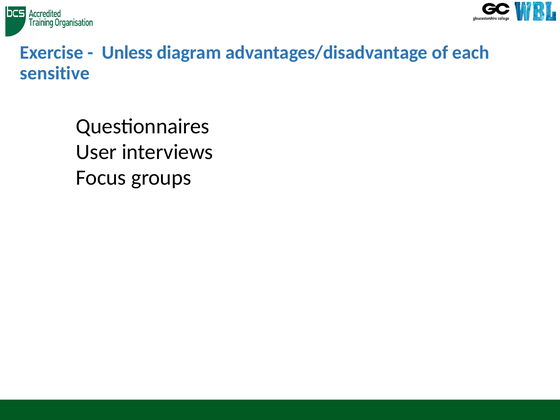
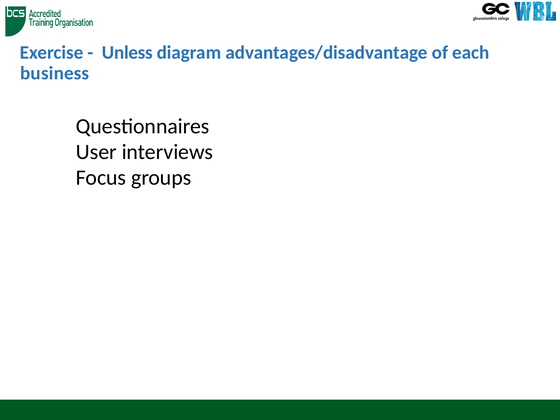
sensitive: sensitive -> business (55, 73)
